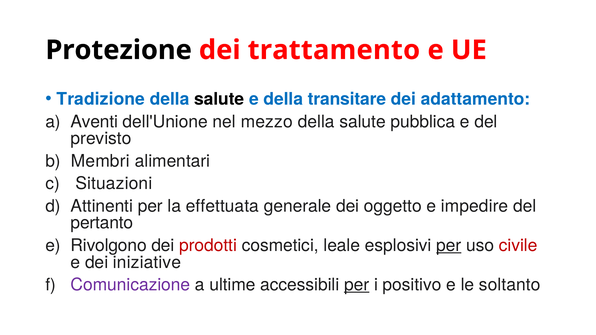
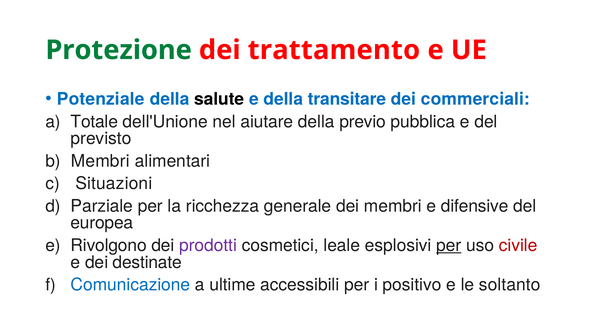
Protezione colour: black -> green (119, 50)
Tradizione: Tradizione -> Potenziale (101, 99)
adattamento: adattamento -> commerciali (475, 99)
Aventi: Aventi -> Totale (94, 122)
mezzo: mezzo -> aiutare (267, 122)
salute: salute -> previo (363, 122)
Attinenti: Attinenti -> Parziale (102, 206)
effettuata: effettuata -> ricchezza (222, 206)
dei oggetto: oggetto -> membri (393, 206)
impedire: impedire -> difensive (475, 206)
pertanto: pertanto -> europea (102, 223)
prodotti colour: red -> purple (208, 246)
iniziative: iniziative -> destinate (147, 262)
Comunicazione colour: purple -> blue (130, 285)
per underline: present -> none (357, 285)
